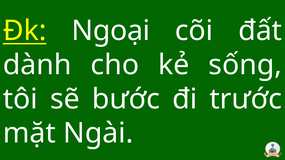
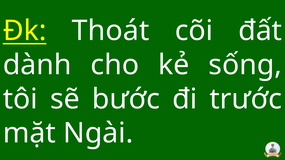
Ngoại: Ngoại -> Thoát (111, 31)
